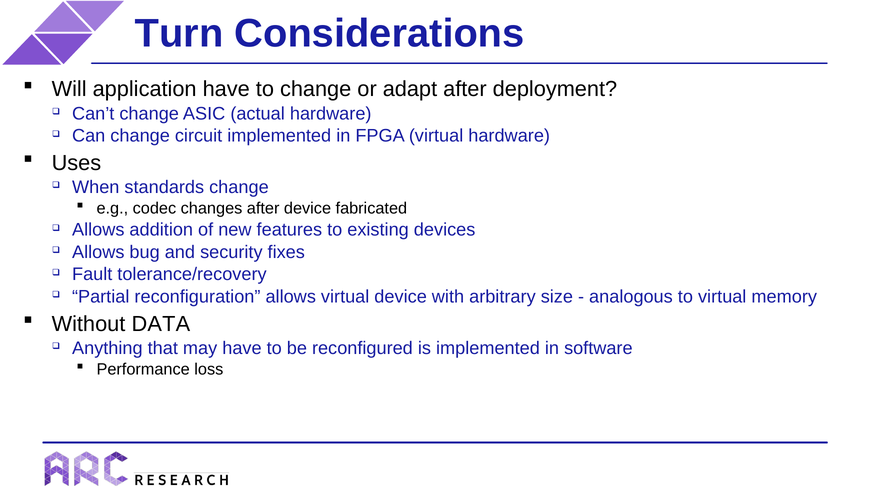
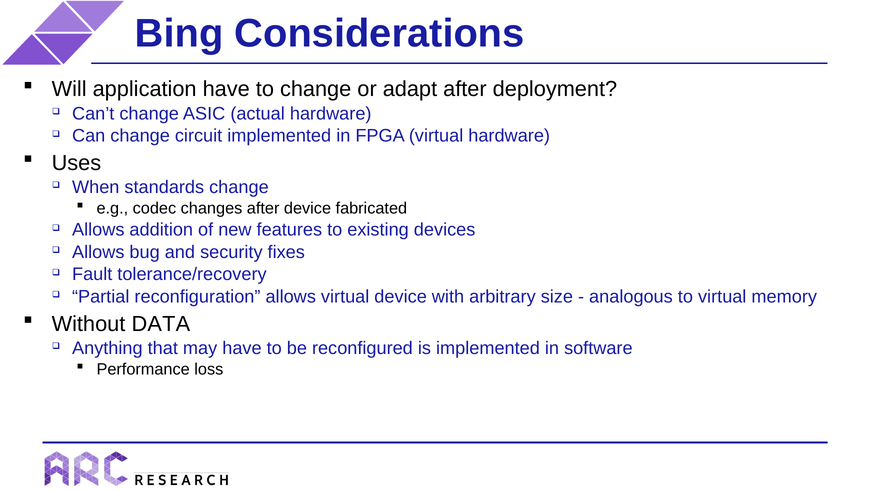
Turn: Turn -> Bing (179, 34)
